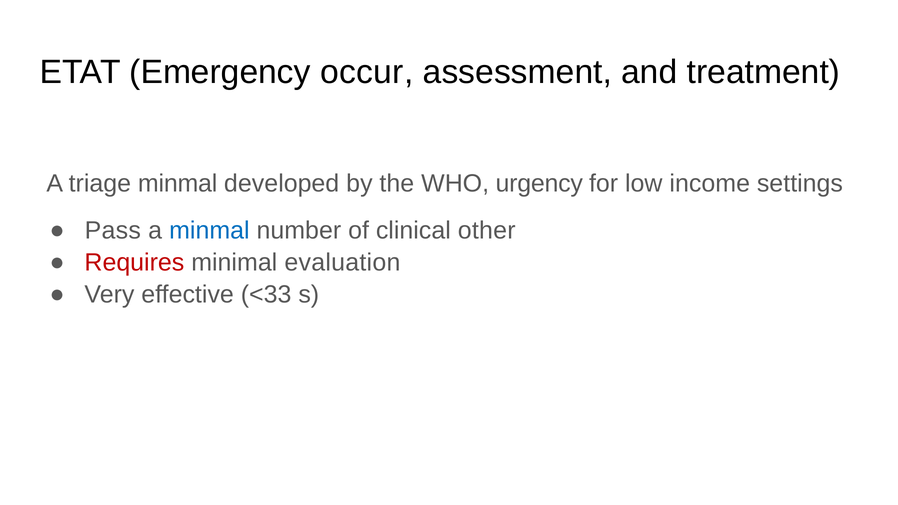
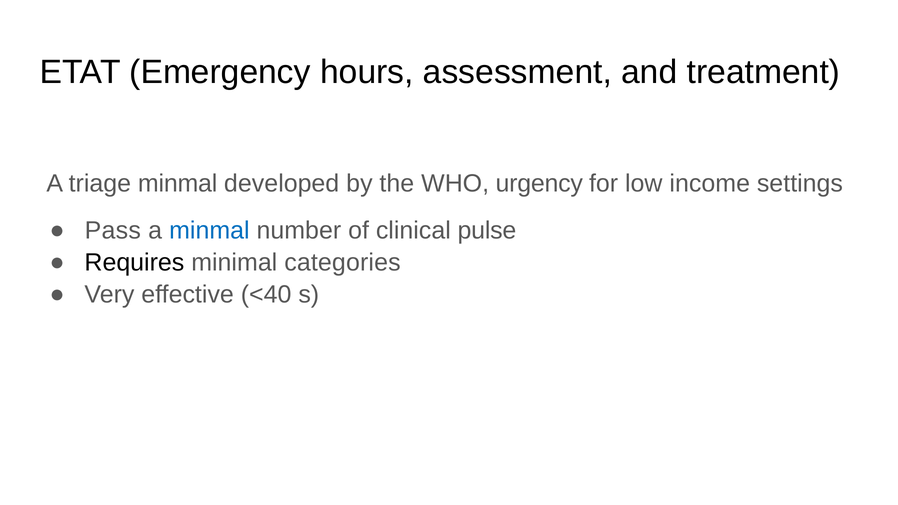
occur: occur -> hours (367, 72)
other: other -> pulse (487, 230)
Requires colour: red -> black (134, 262)
evaluation: evaluation -> categories (342, 262)
<33: <33 -> <40 (266, 294)
